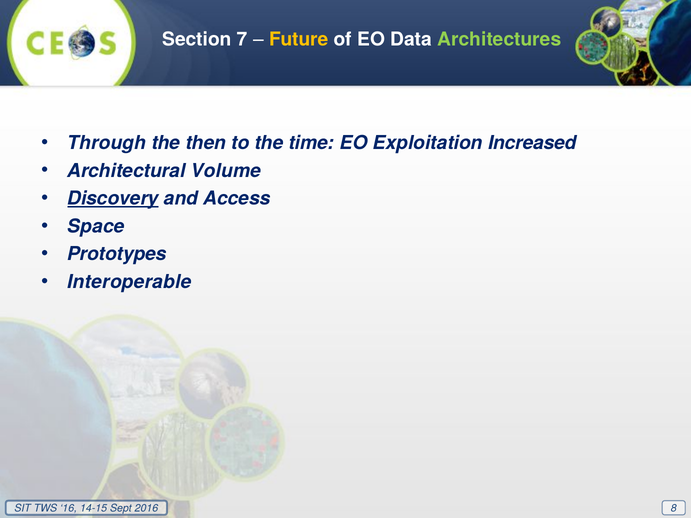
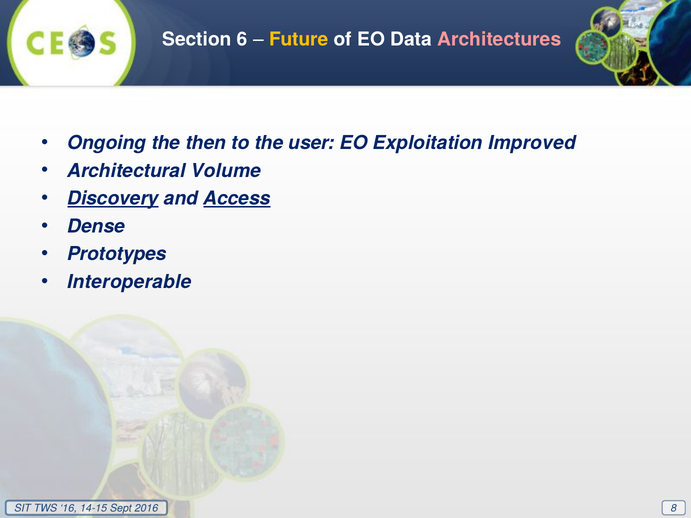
7: 7 -> 6 (242, 39)
Architectures colour: light green -> pink (499, 39)
Through: Through -> Ongoing (107, 143)
time: time -> user (312, 143)
Increased: Increased -> Improved (532, 143)
Access underline: none -> present (237, 199)
Space: Space -> Dense (96, 226)
